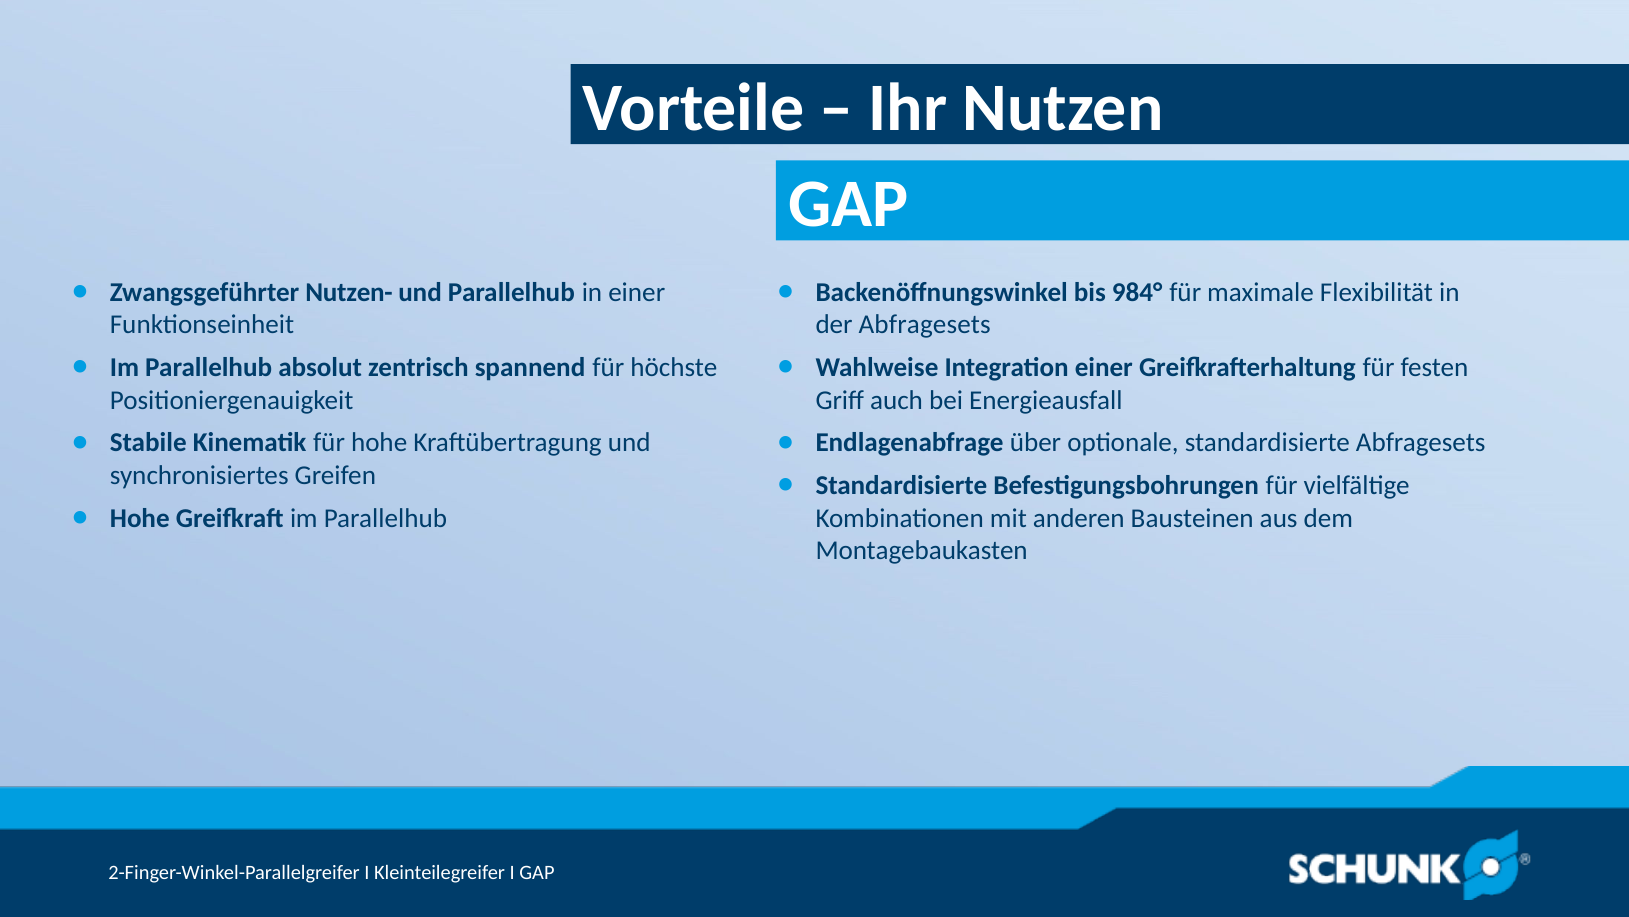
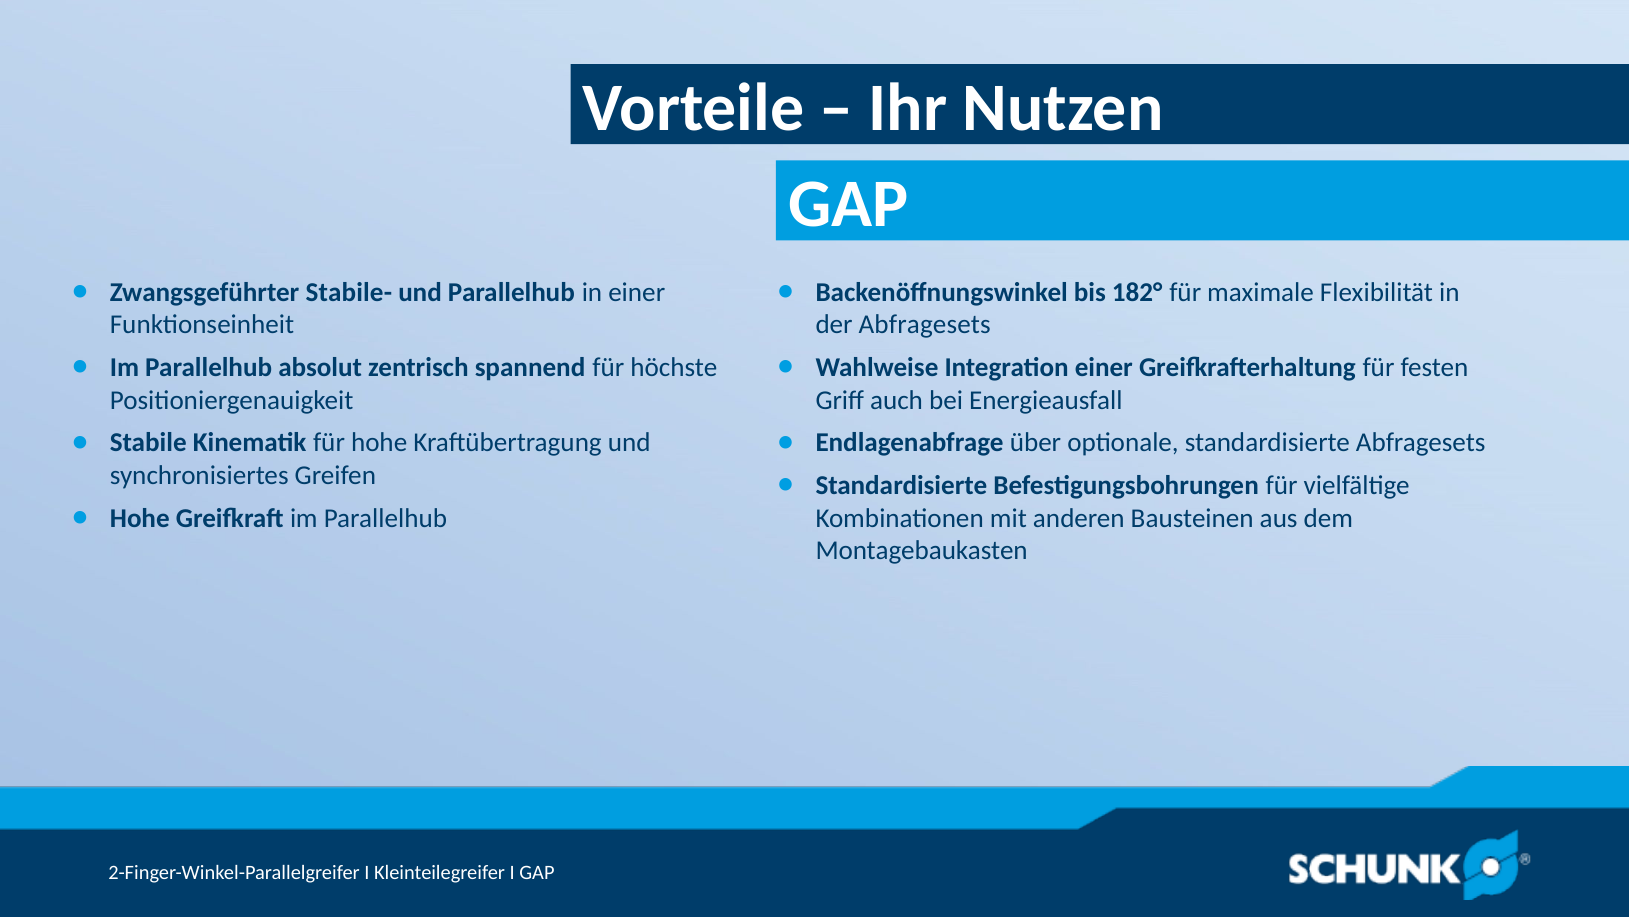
Nutzen-: Nutzen- -> Stabile- (349, 292)
984°: 984° -> 182° (1137, 292)
